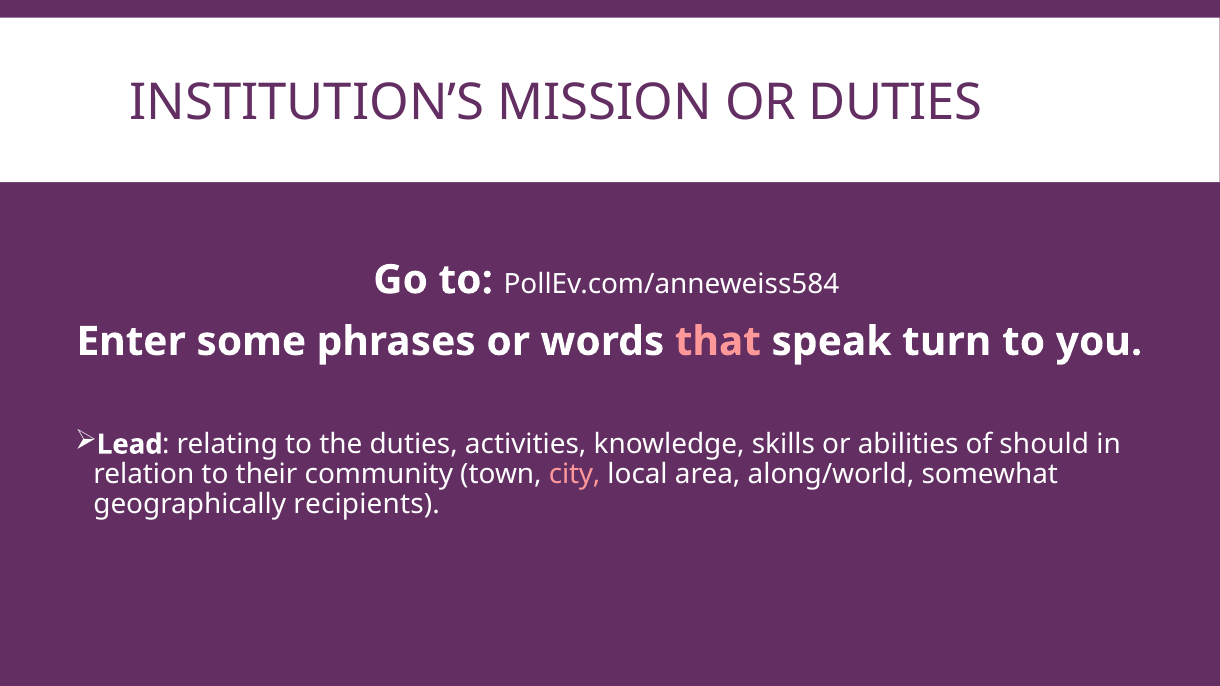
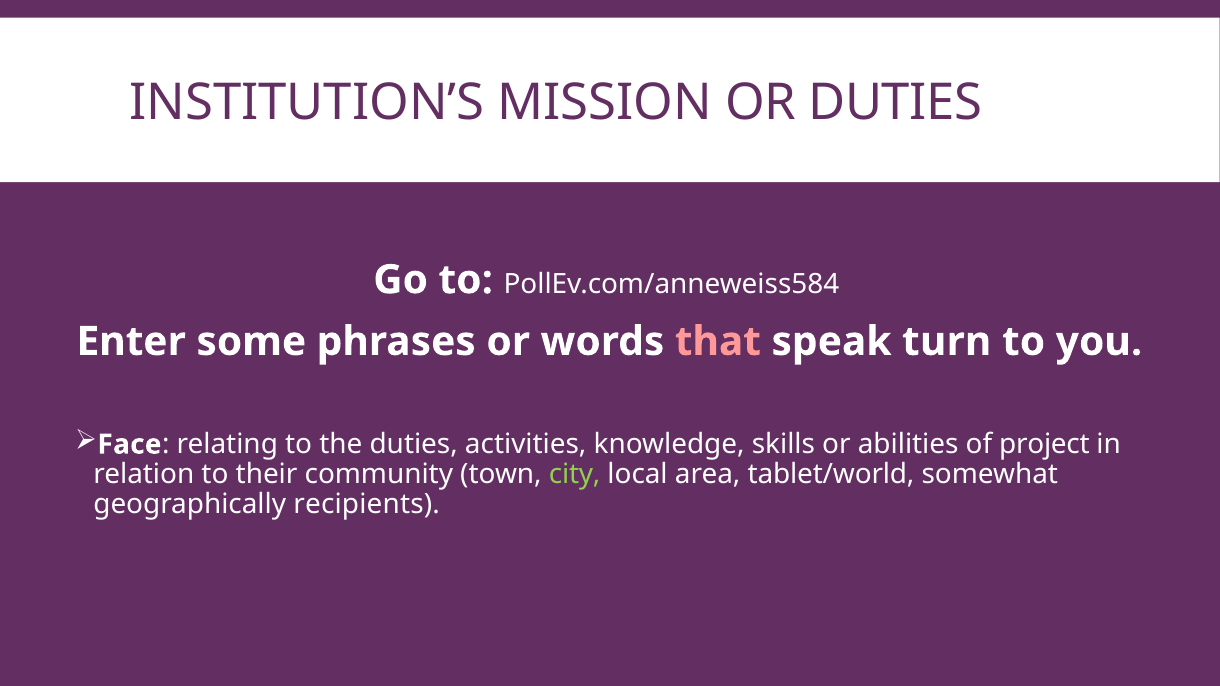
Lead: Lead -> Face (129, 445)
should: should -> project (1044, 445)
city colour: pink -> light green (575, 475)
along/world: along/world -> tablet/world (831, 475)
